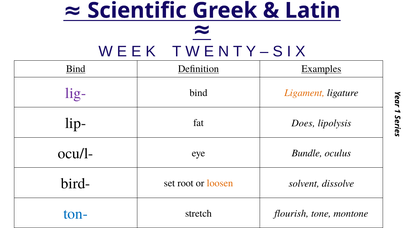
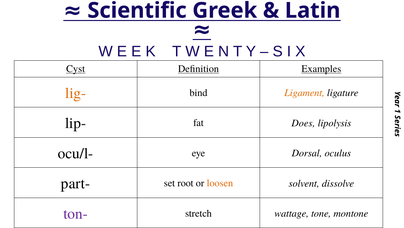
Bind: Bind -> Cyst (76, 69)
lig- colour: purple -> orange (76, 93)
Bundle: Bundle -> Dorsal (307, 153)
bird-: bird- -> part- (76, 183)
ton- colour: blue -> purple (76, 213)
flourish: flourish -> wattage (292, 213)
